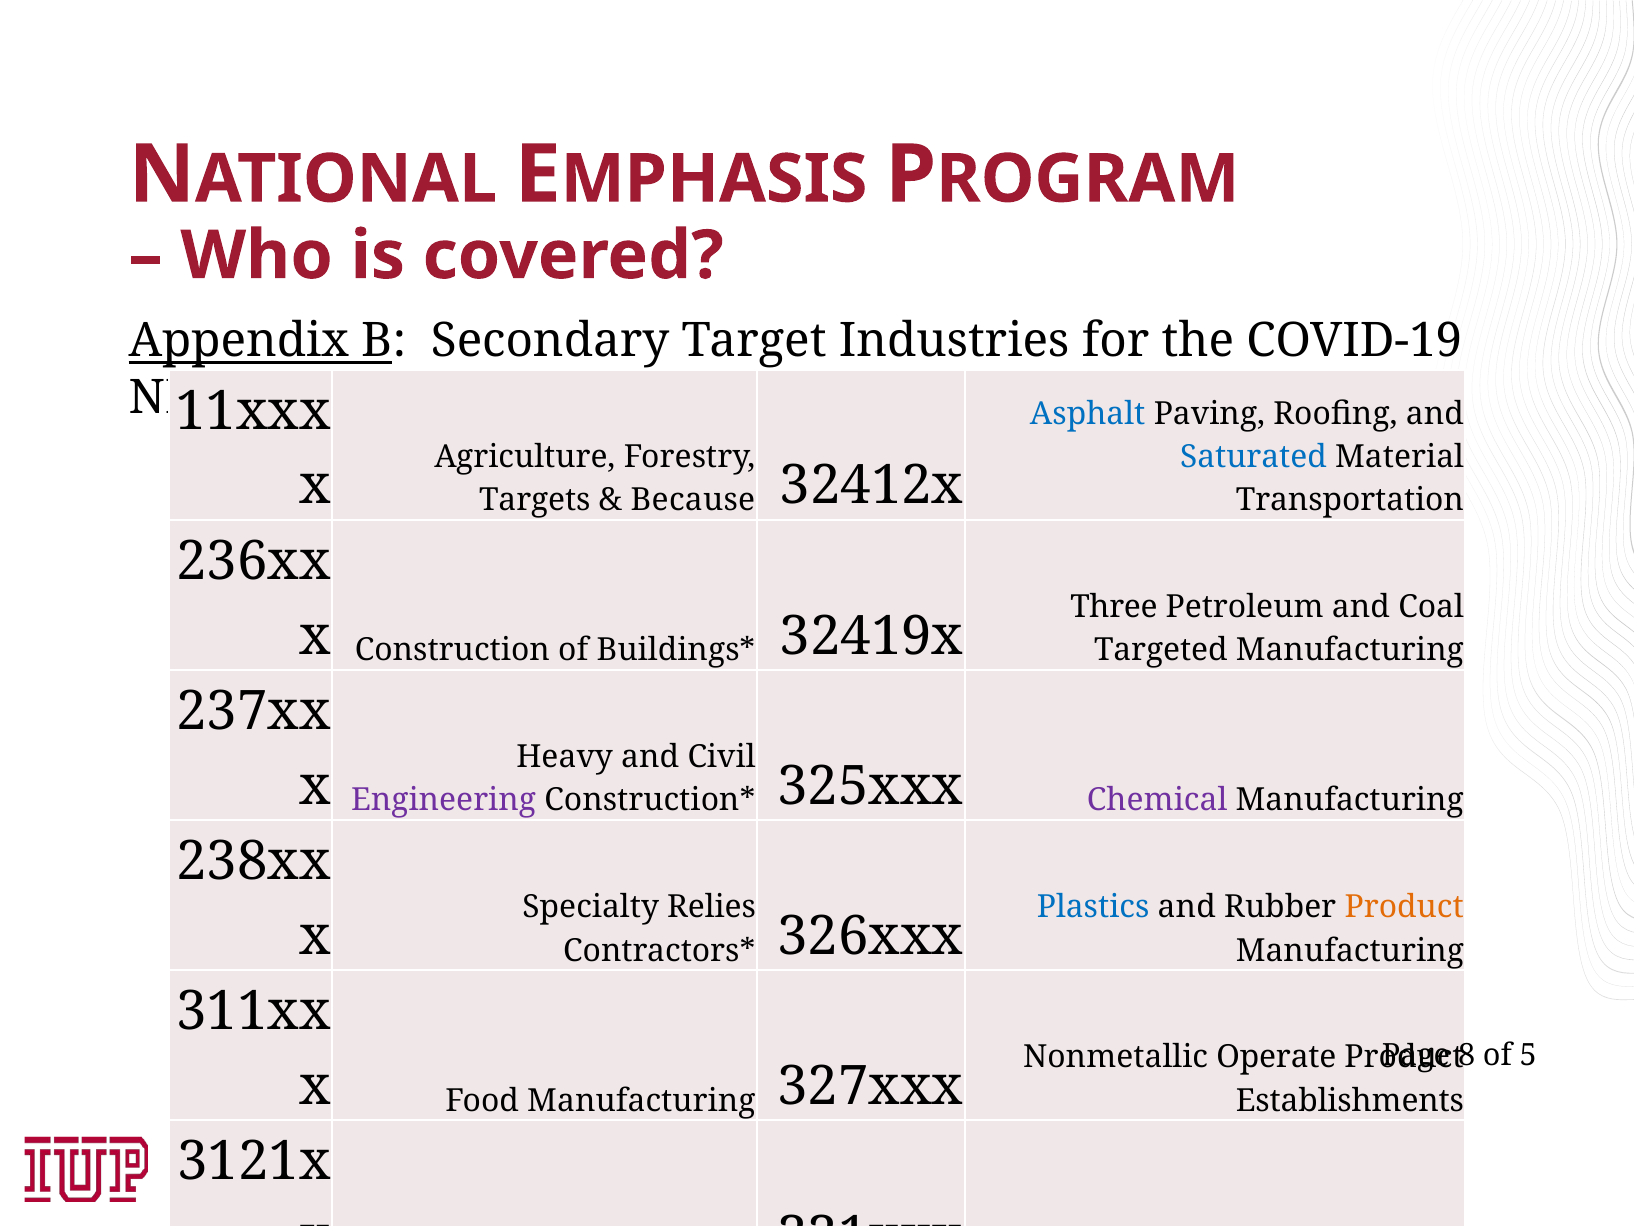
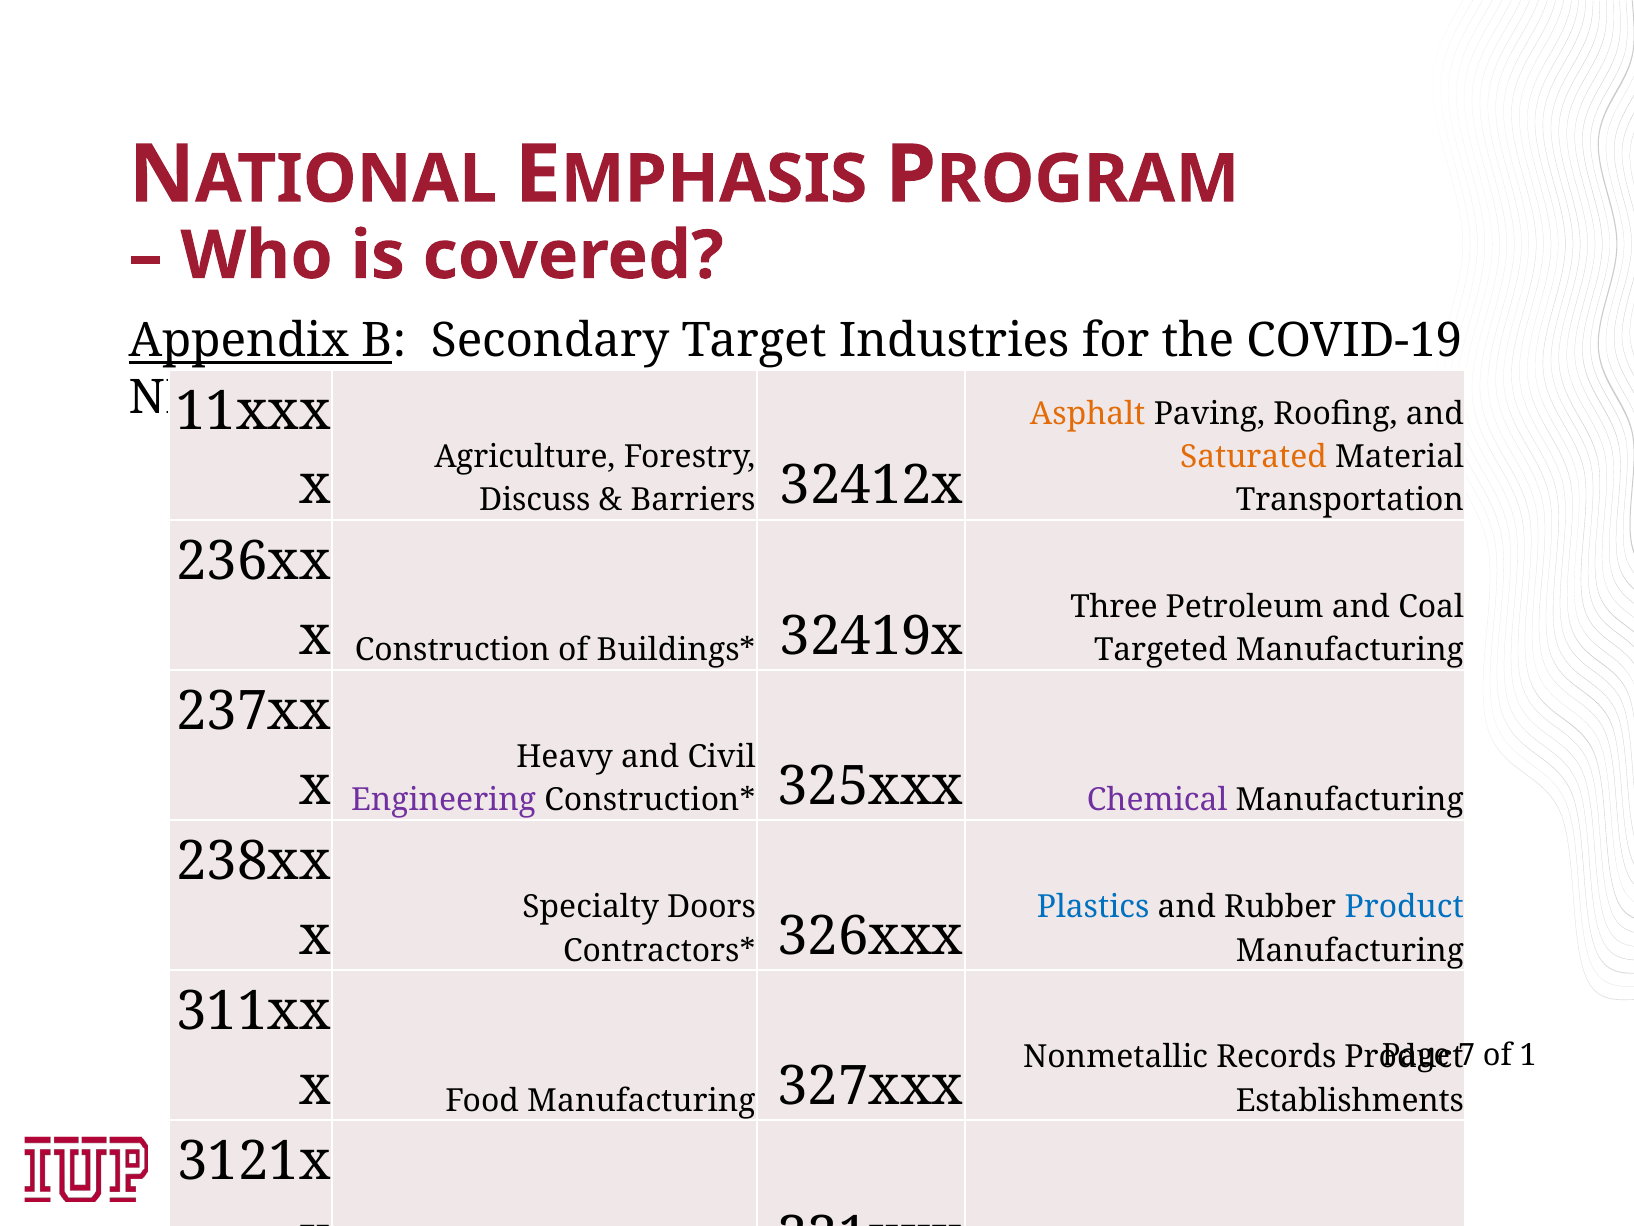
Asphalt colour: blue -> orange (1088, 414)
Saturated colour: blue -> orange (1253, 457)
Targets: Targets -> Discuss (535, 500)
Because: Because -> Barriers (693, 500)
Relies: Relies -> Doors (712, 907)
Product colour: orange -> blue (1404, 907)
8: 8 -> 7 (1467, 1055)
5: 5 -> 1 (1528, 1055)
Operate: Operate -> Records (1276, 1057)
